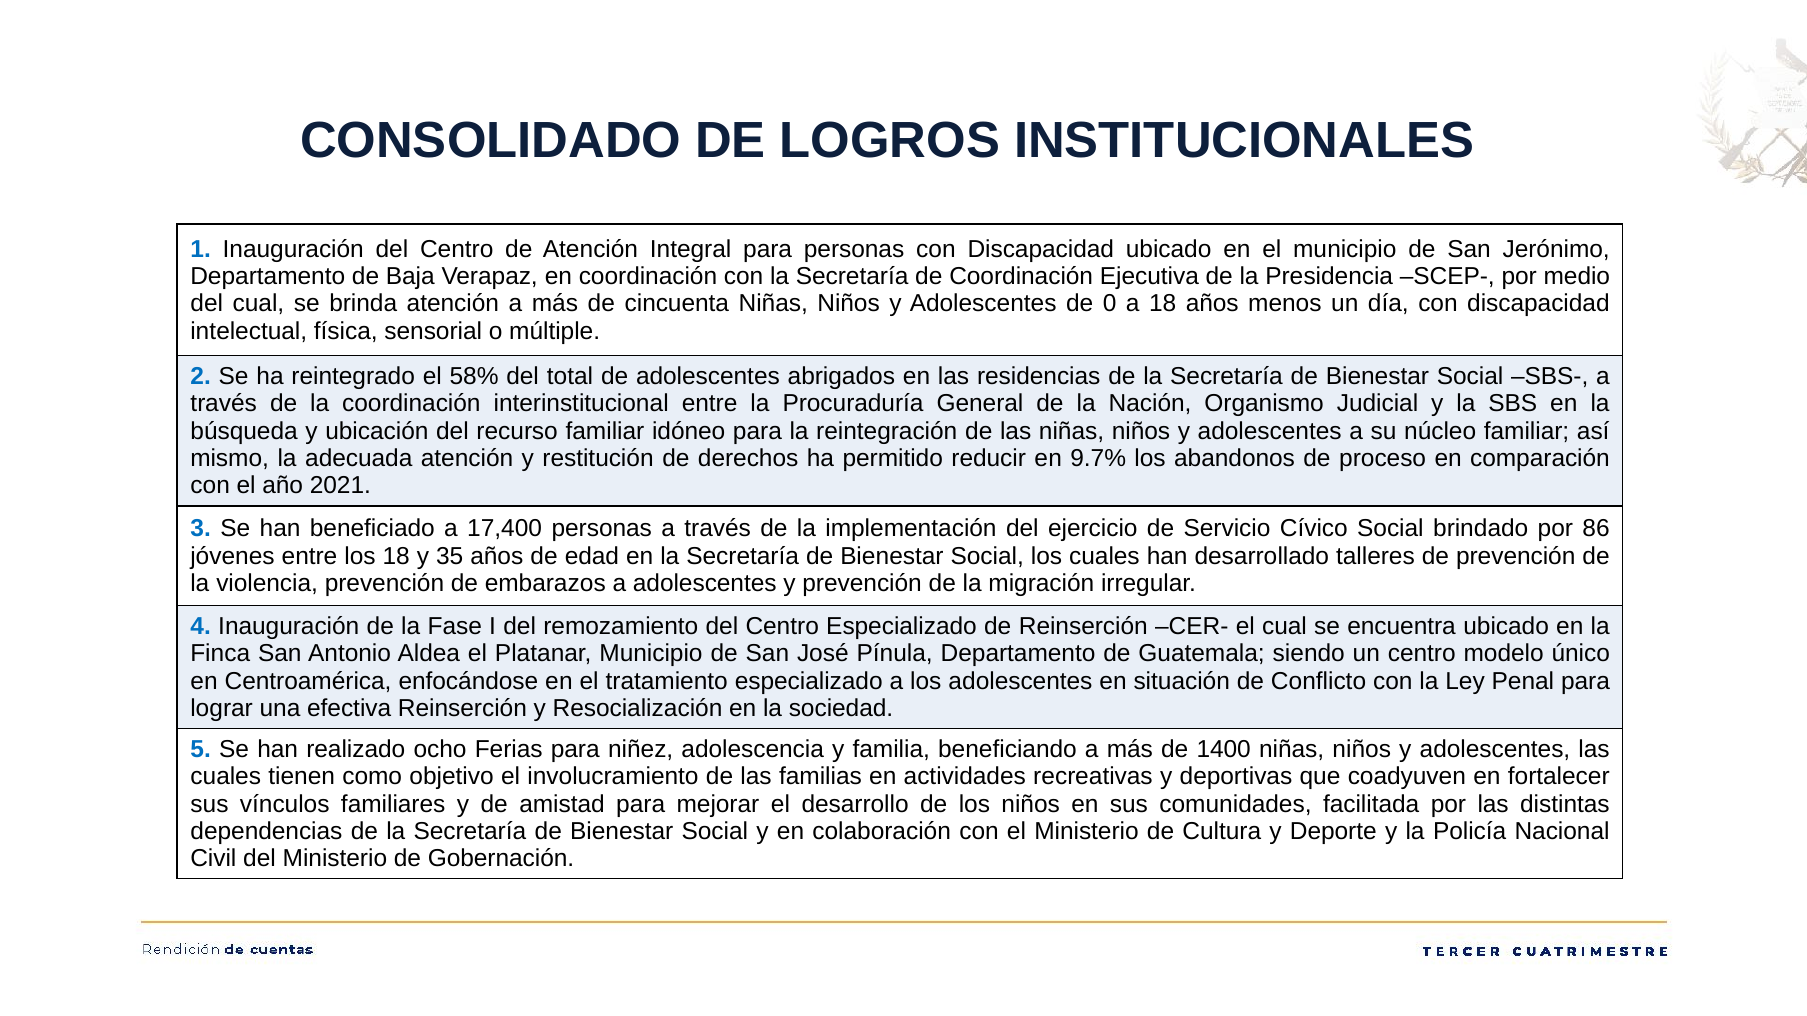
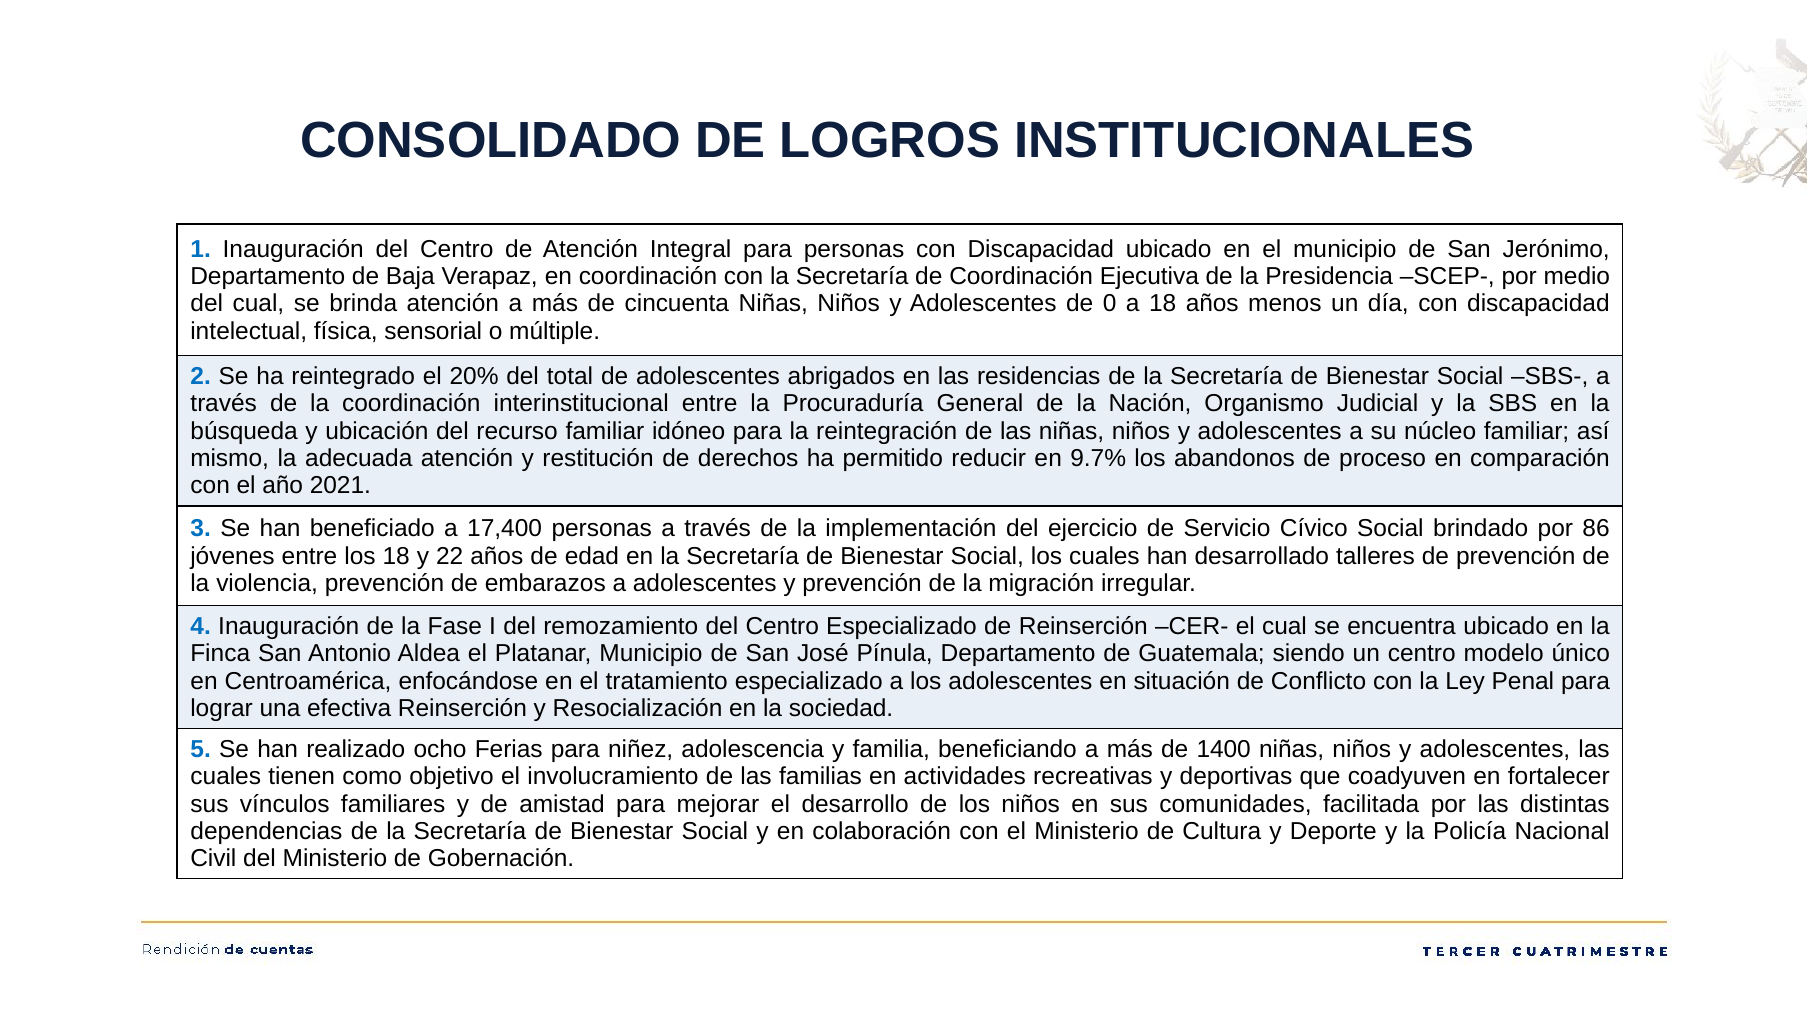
58%: 58% -> 20% (474, 377)
35: 35 -> 22 (450, 556)
